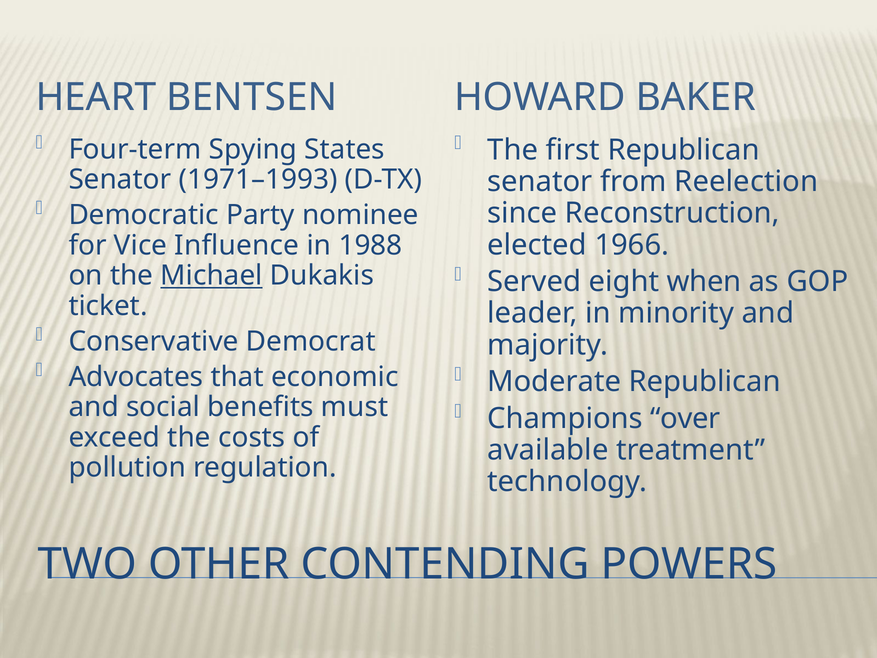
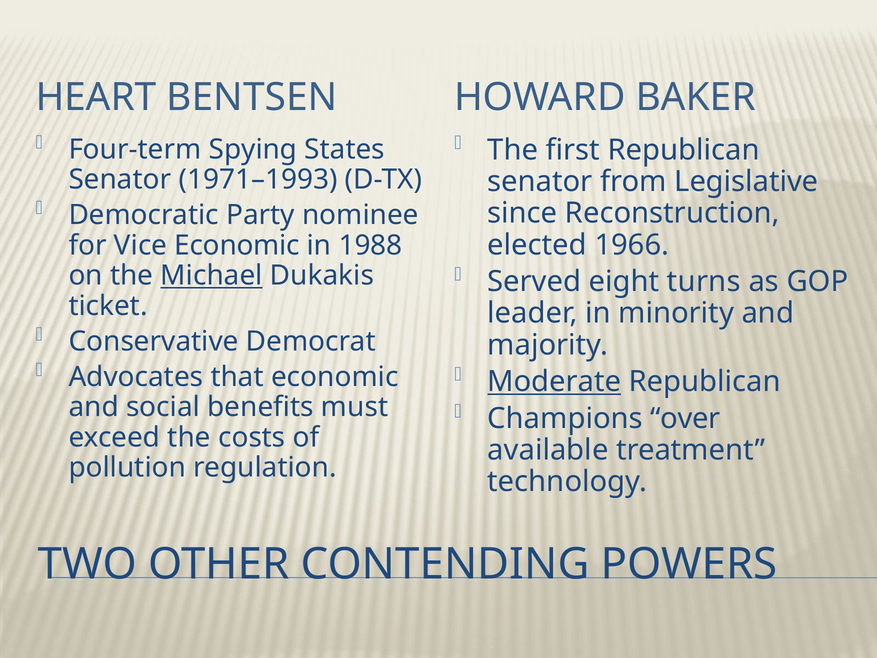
Reelection: Reelection -> Legislative (746, 182)
Vice Influence: Influence -> Economic (237, 245)
when: when -> turns (704, 282)
Moderate underline: none -> present (554, 382)
